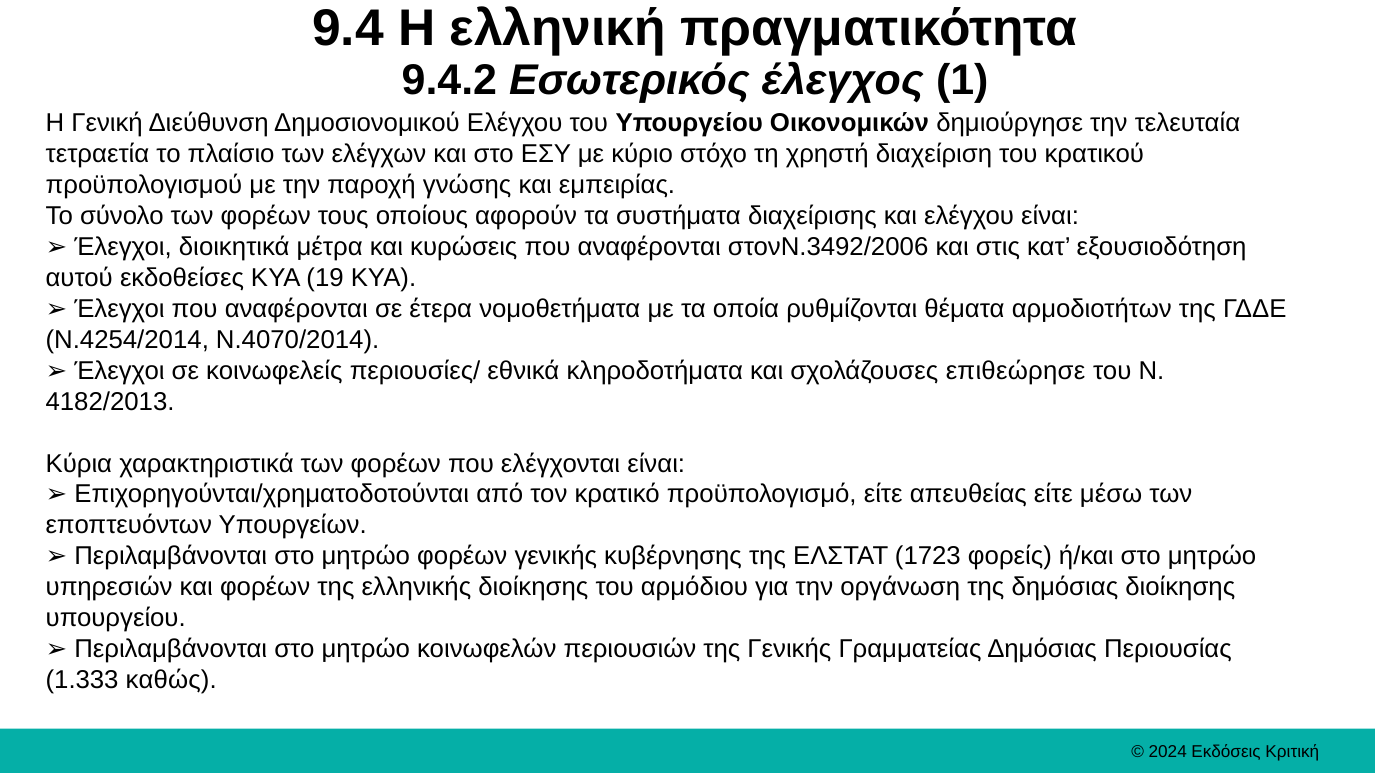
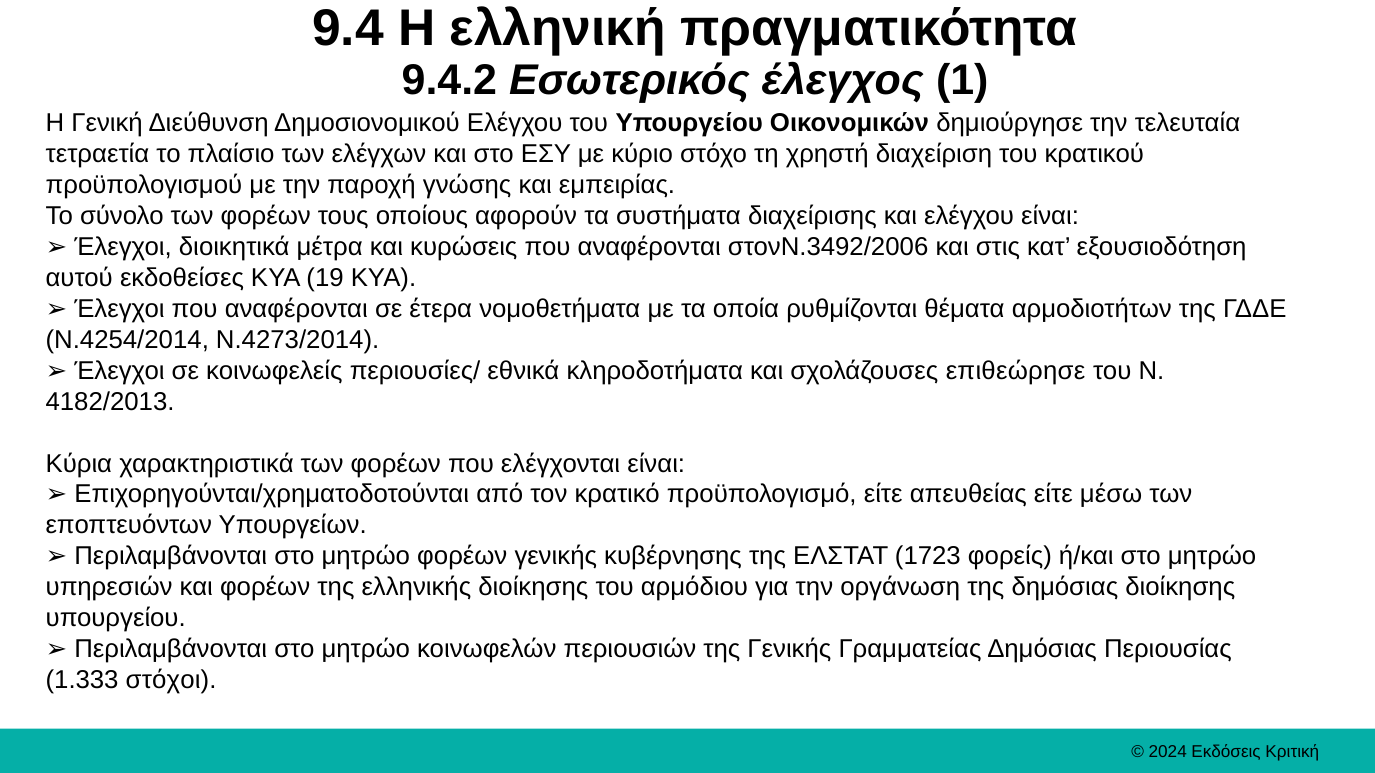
Ν.4070/2014: Ν.4070/2014 -> Ν.4273/2014 (298, 340)
καθώς: καθώς -> στόχοι (171, 680)
